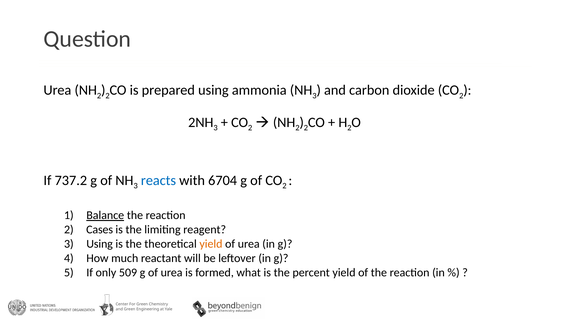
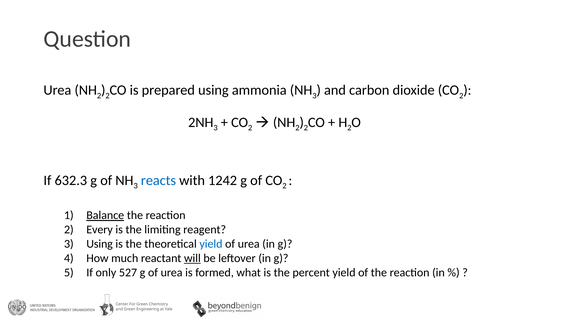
737.2: 737.2 -> 632.3 (71, 180)
6704: 6704 -> 1242 (223, 180)
Cases: Cases -> Every (100, 230)
yield colour: orange -> blue (211, 244)
will underline: none -> present (192, 258)
509: 509 -> 527 (128, 273)
